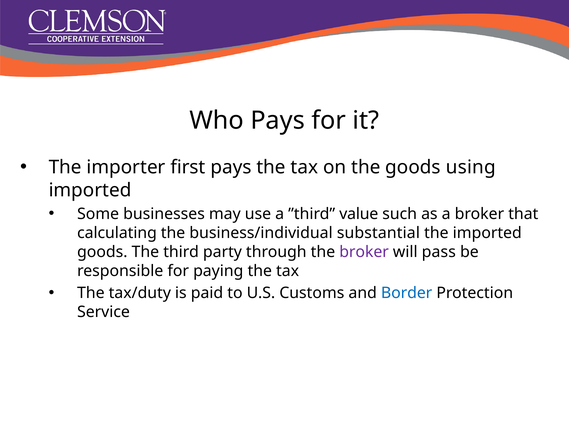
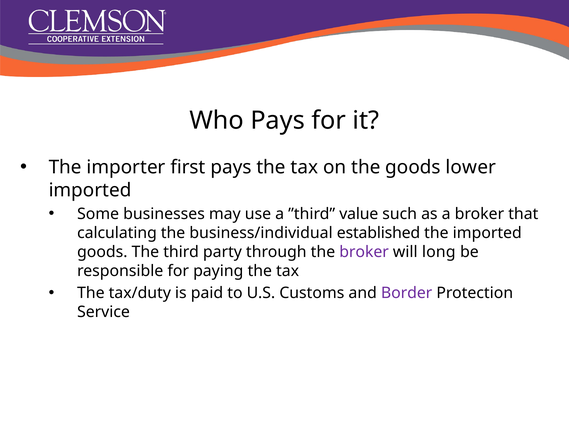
using: using -> lower (471, 167)
substantial: substantial -> established (379, 233)
pass: pass -> long (439, 252)
Border colour: blue -> purple (407, 293)
